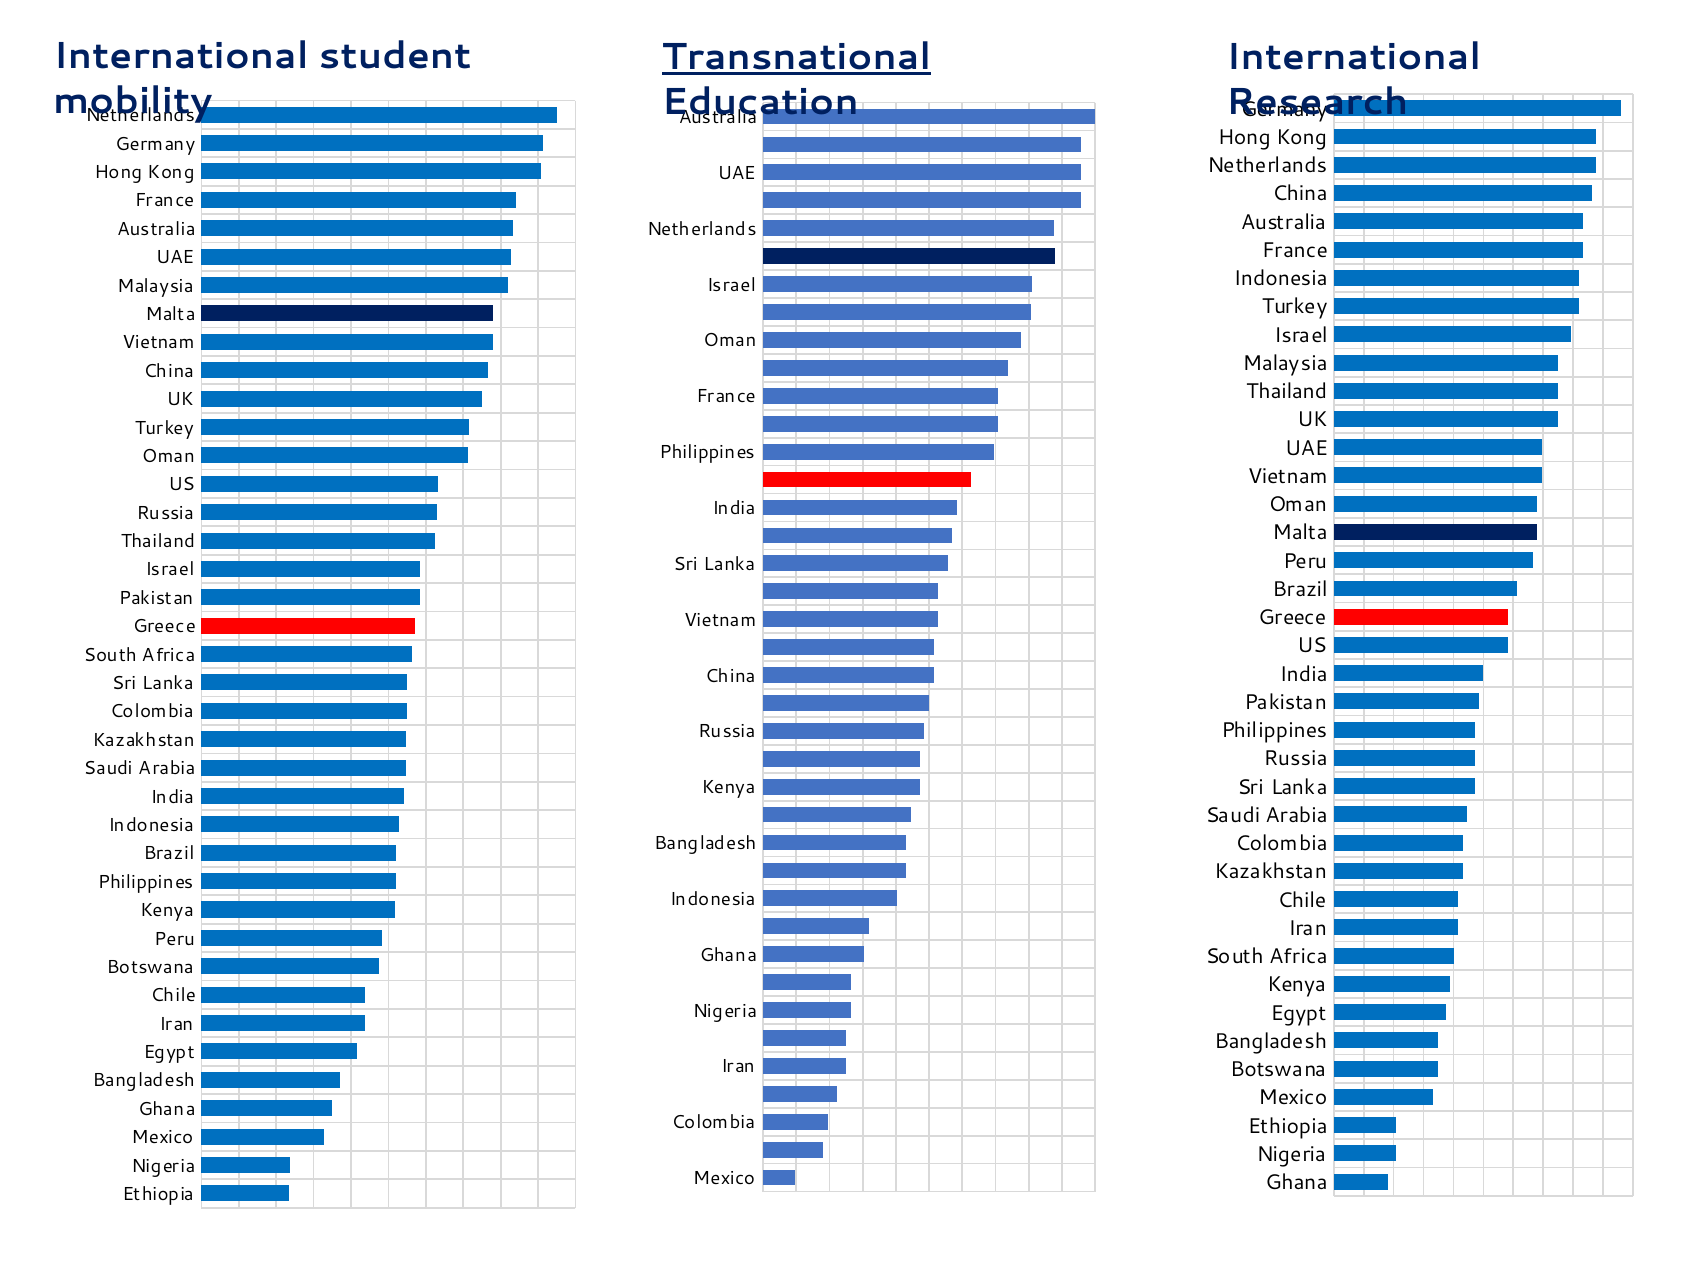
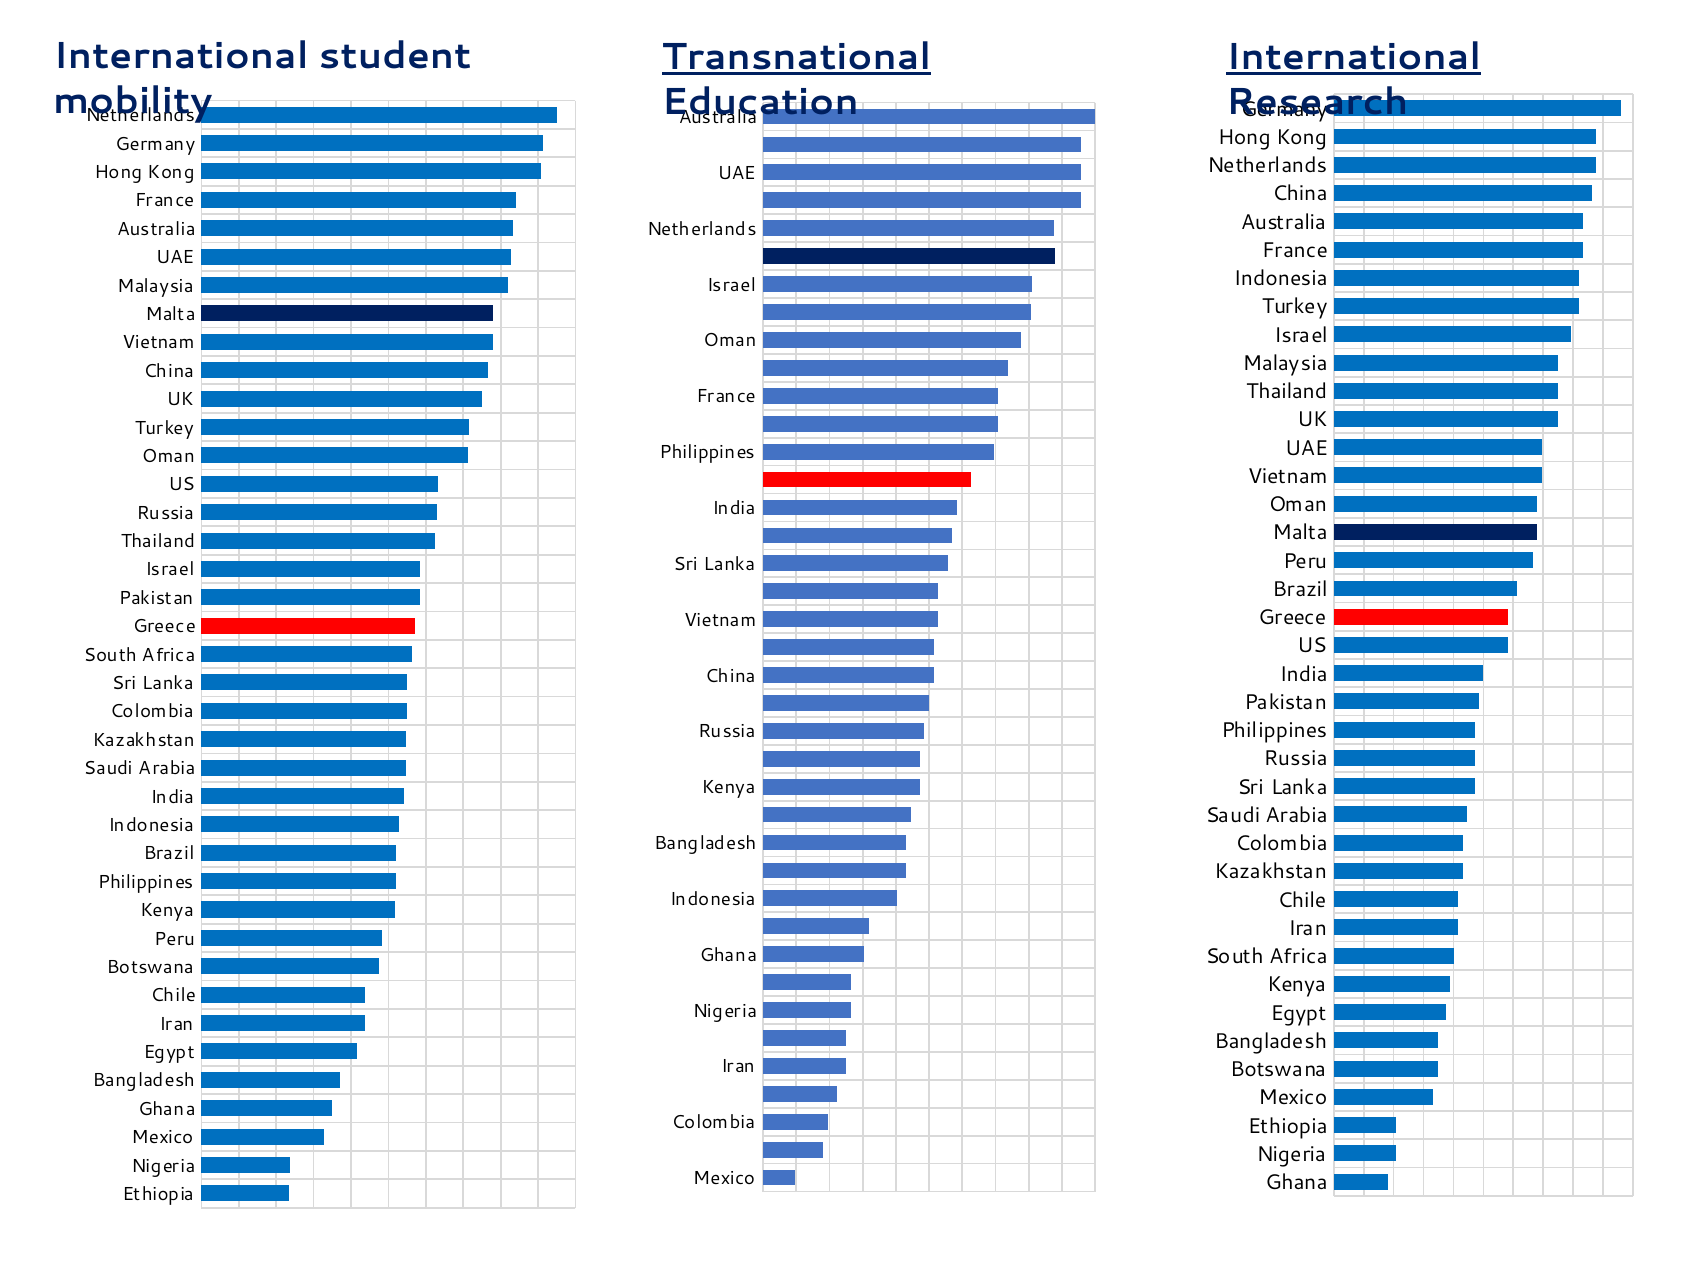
International underline: none -> present (1353, 57)
